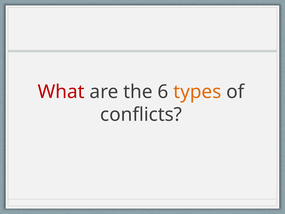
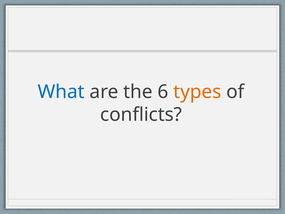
What colour: red -> blue (61, 92)
